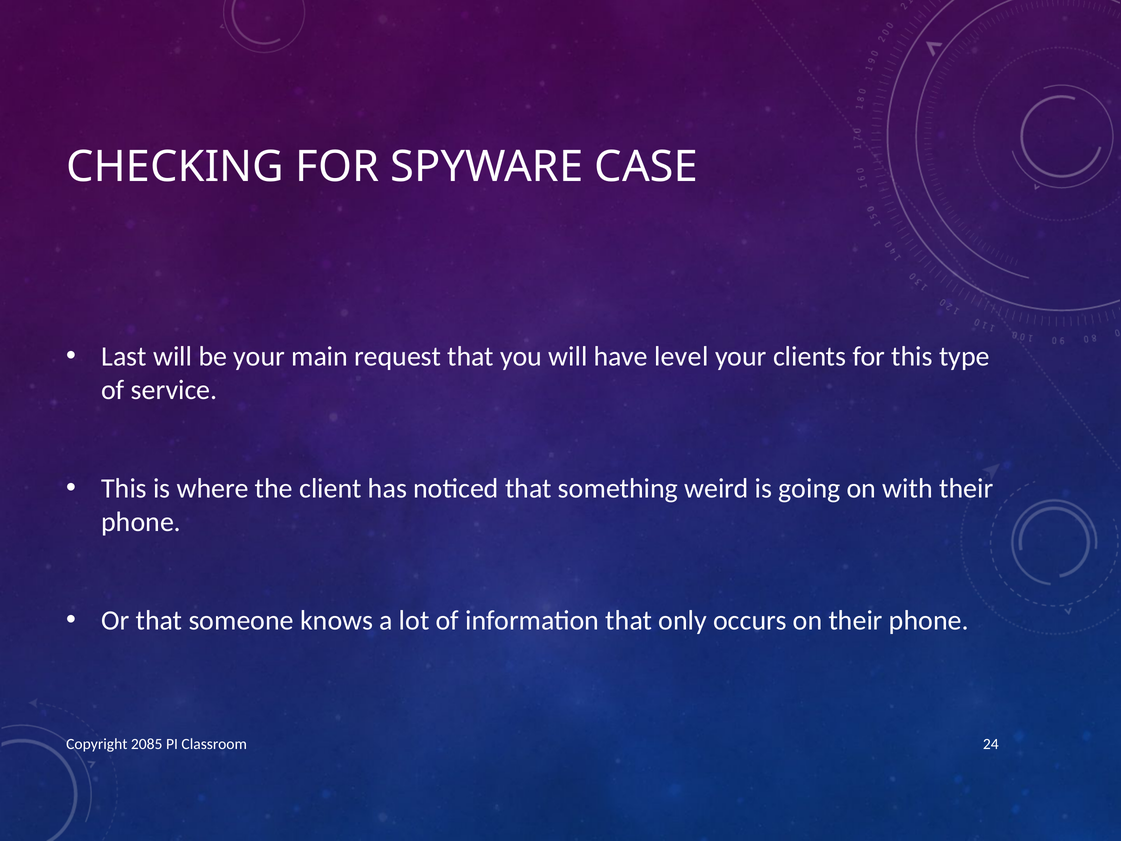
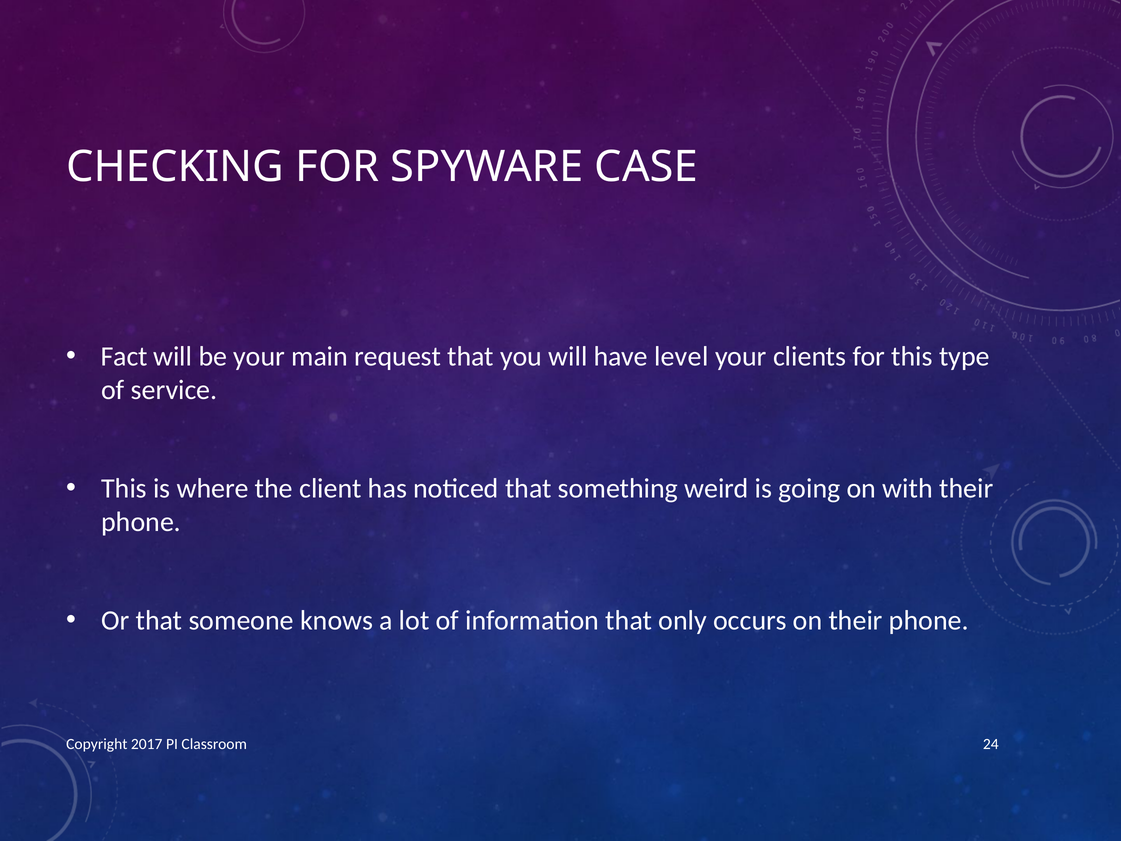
Last: Last -> Fact (124, 356)
2085: 2085 -> 2017 (147, 744)
